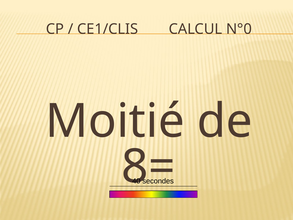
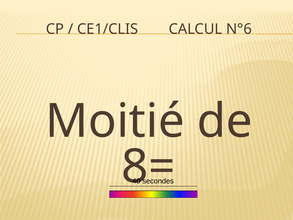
N°0: N°0 -> N°6 (239, 29)
